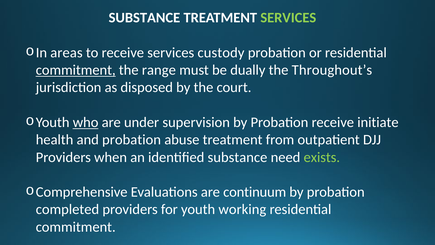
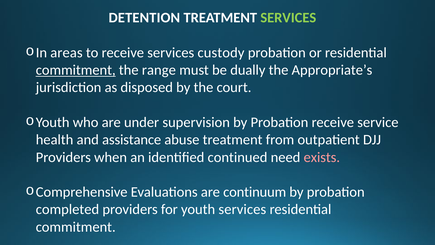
SUBSTANCE: SUBSTANCE -> DETENTION (144, 18)
Throughout’s: Throughout’s -> Appropriate’s (332, 70)
who underline: present -> none (86, 122)
initiate: initiate -> service (378, 122)
and probation: probation -> assistance (132, 140)
identified substance: substance -> continued (238, 157)
exists colour: light green -> pink (322, 157)
youth working: working -> services (242, 209)
